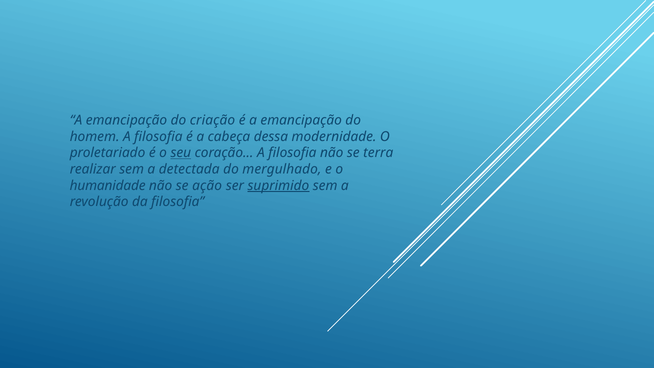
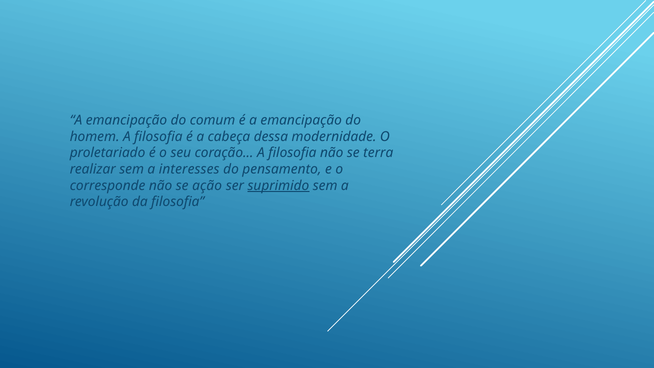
criação: criação -> comum (213, 120)
seu underline: present -> none (181, 153)
detectada: detectada -> interesses (189, 169)
mergulhado: mergulhado -> pensamento (282, 169)
humanidade: humanidade -> corresponde (108, 186)
